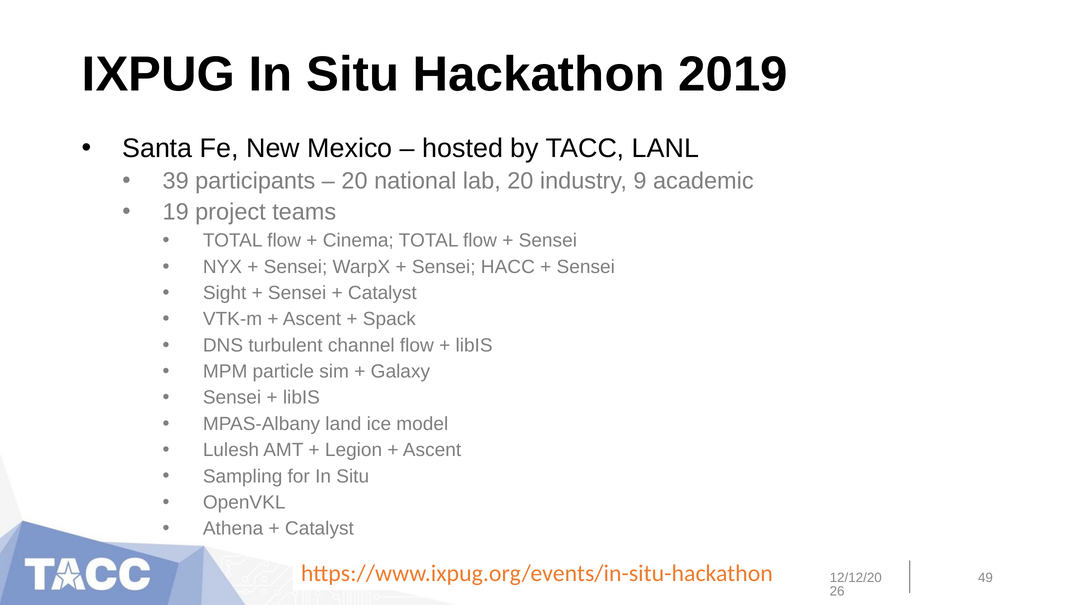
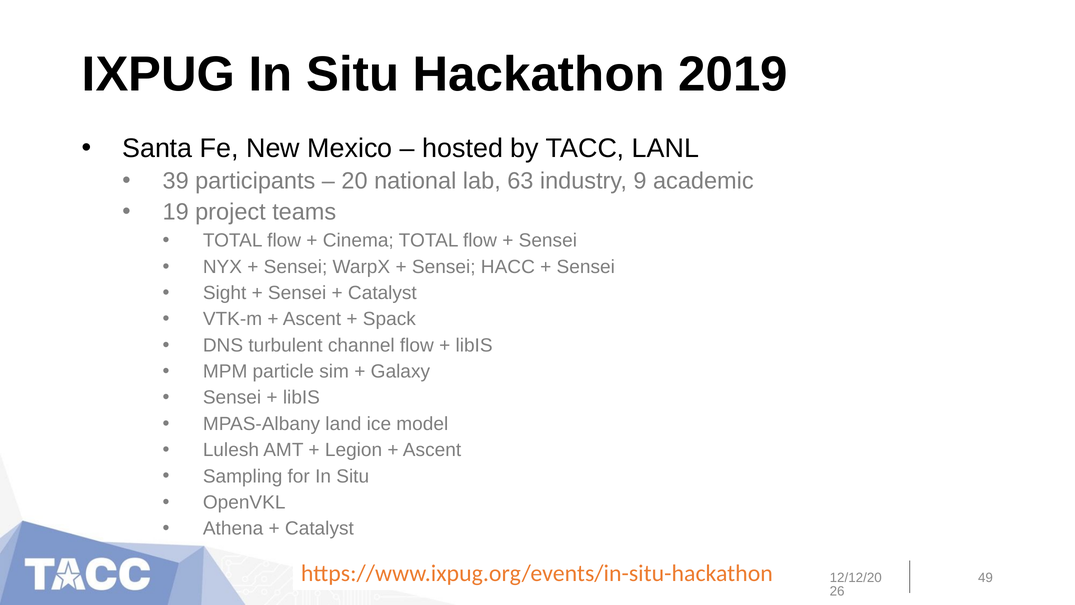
lab 20: 20 -> 63 (520, 181)
